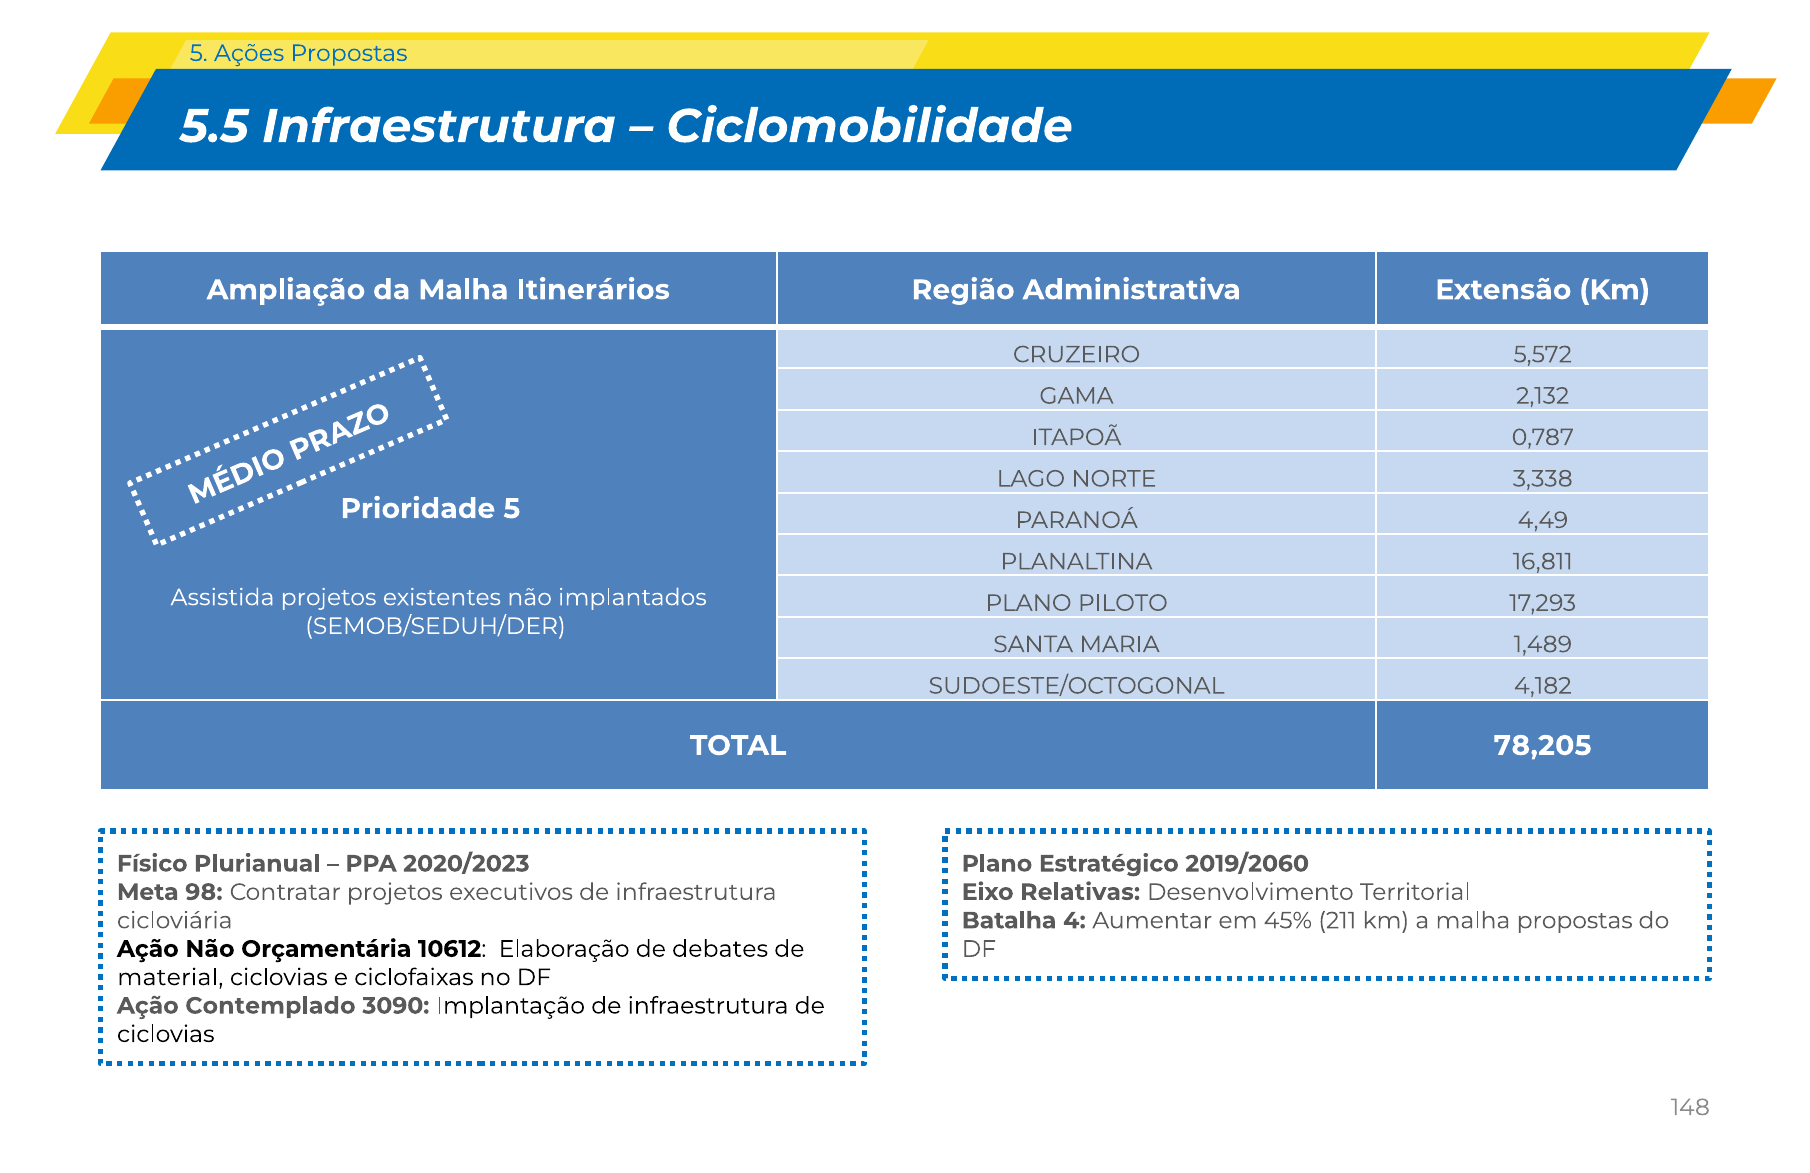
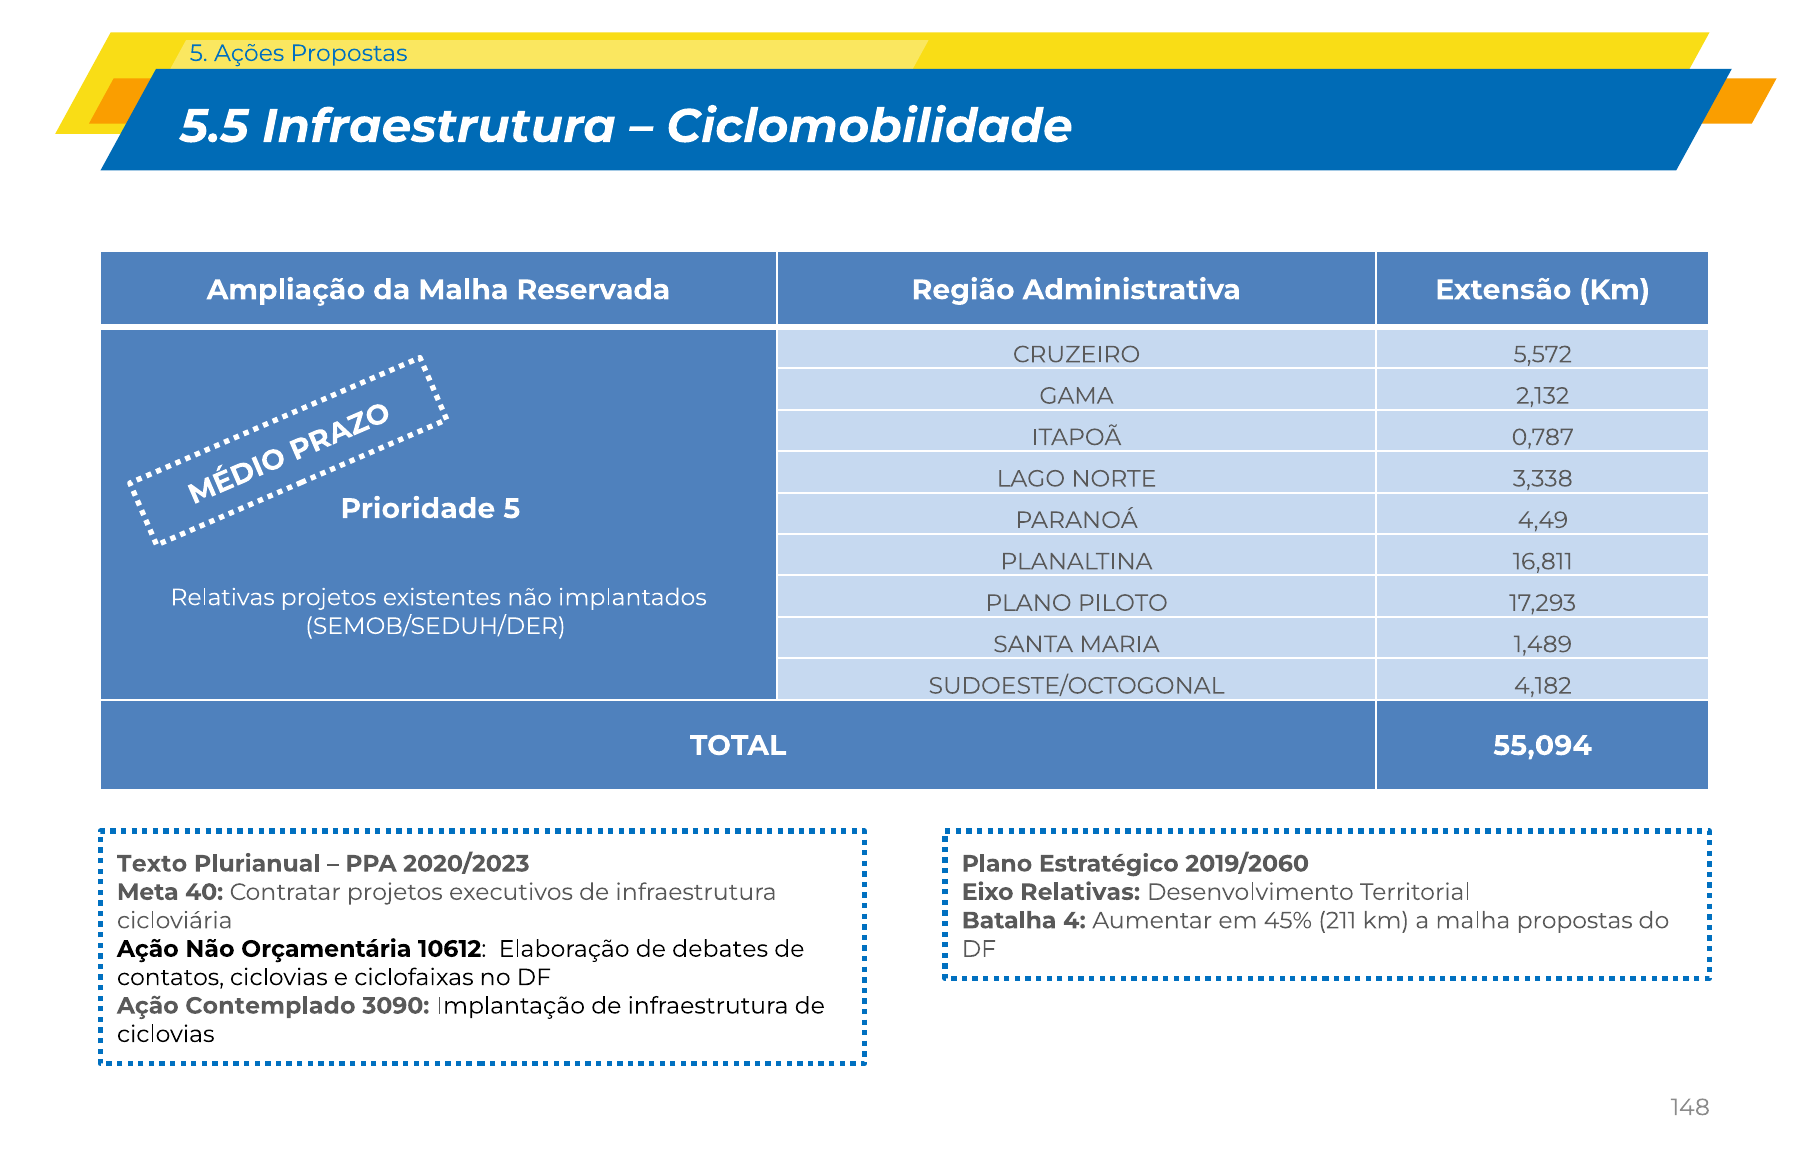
Itinerários: Itinerários -> Reservada (593, 290)
Assistida: Assistida -> Relativas (223, 598)
78,205: 78,205 -> 55,094 (1543, 746)
Físico: Físico -> Texto (152, 864)
98: 98 -> 40 (204, 892)
material: material -> contatos (170, 978)
